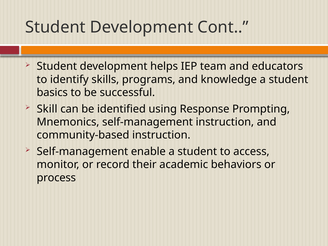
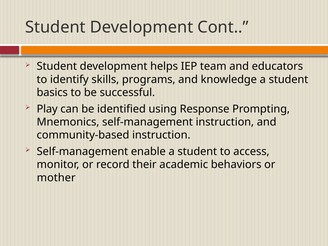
Skill: Skill -> Play (47, 109)
process: process -> mother (56, 178)
